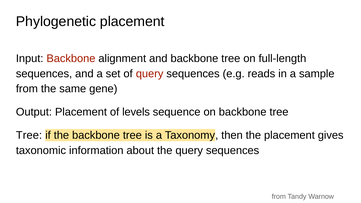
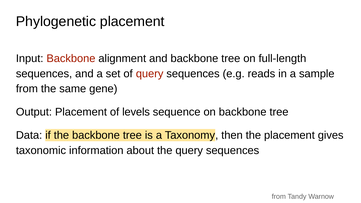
Tree: Tree -> Data (29, 135)
